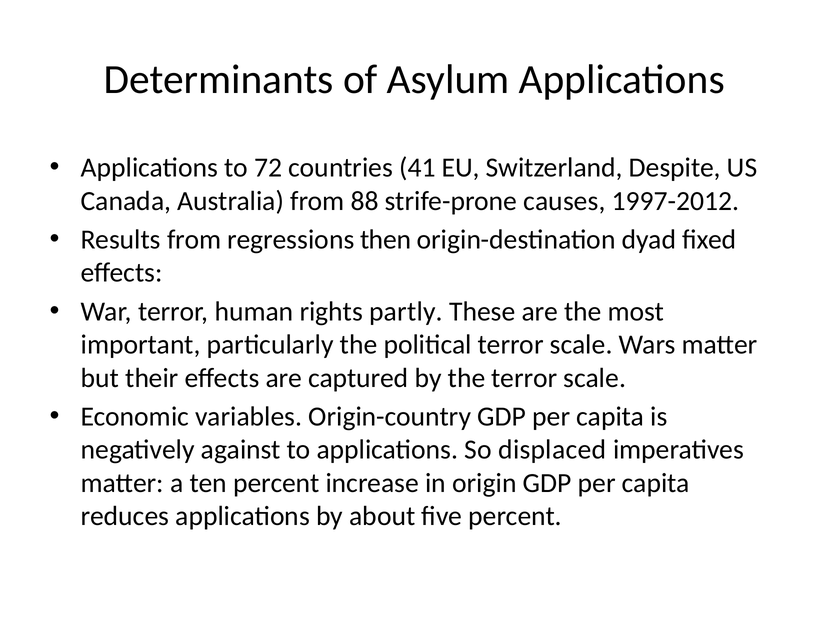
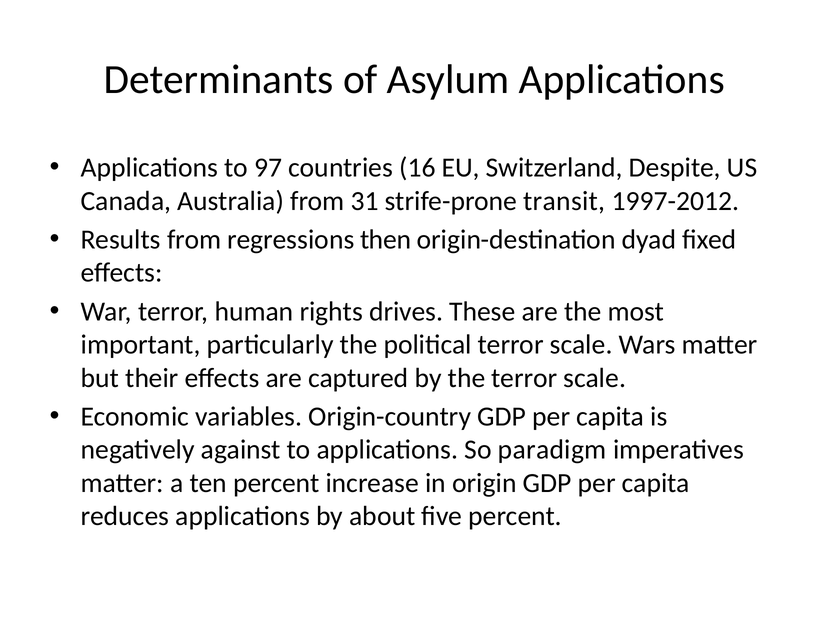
72: 72 -> 97 (268, 168)
41: 41 -> 16 (417, 168)
88: 88 -> 31 (365, 201)
causes: causes -> transit (564, 201)
partly: partly -> drives (406, 311)
displaced: displaced -> paradigm (552, 450)
